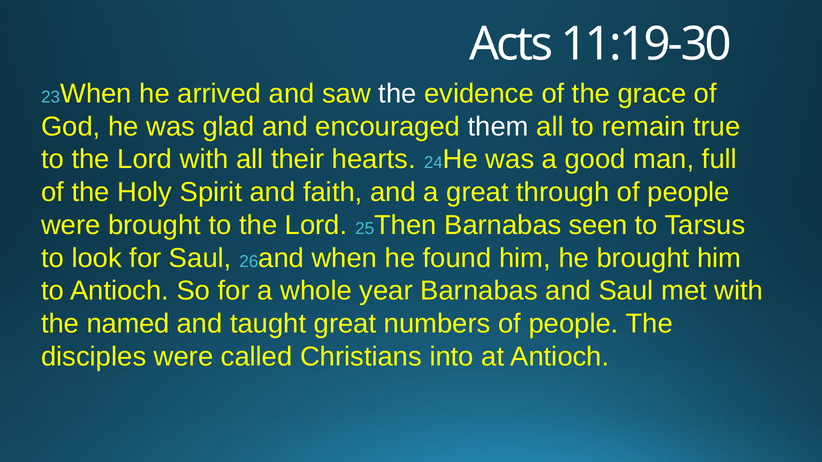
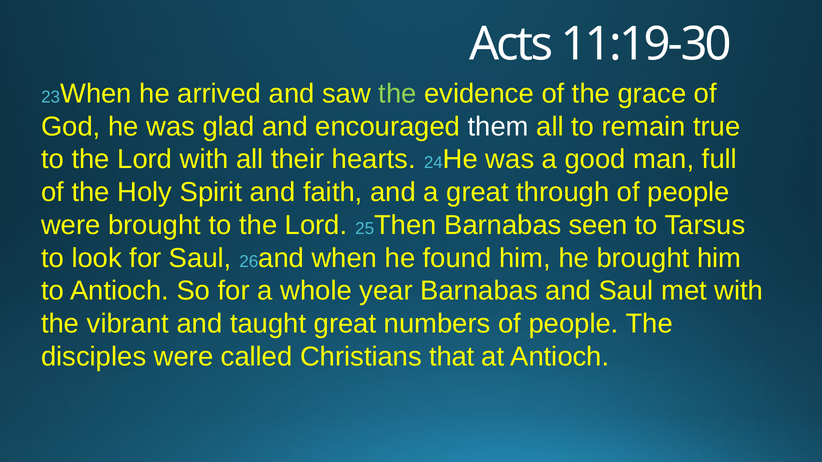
the colour: white -> light green (398, 94)
named: named -> vibrant (128, 324)
into: into -> that (452, 357)
